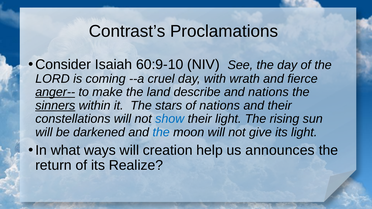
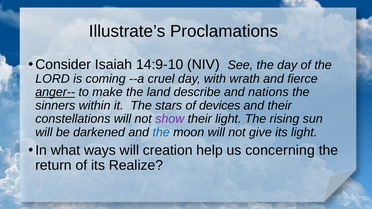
Contrast’s: Contrast’s -> Illustrate’s (127, 31)
60:9-10: 60:9-10 -> 14:9-10 (160, 65)
sinners underline: present -> none (55, 106)
of nations: nations -> devices (220, 106)
show colour: blue -> purple (170, 119)
announces: announces -> concerning (280, 150)
